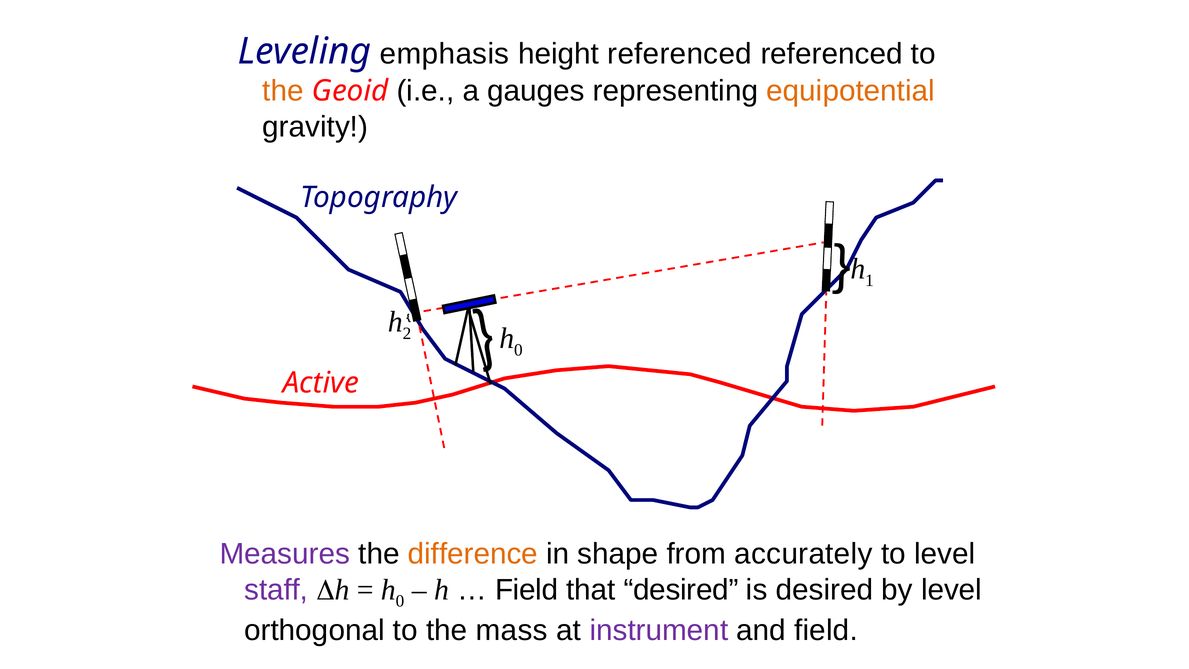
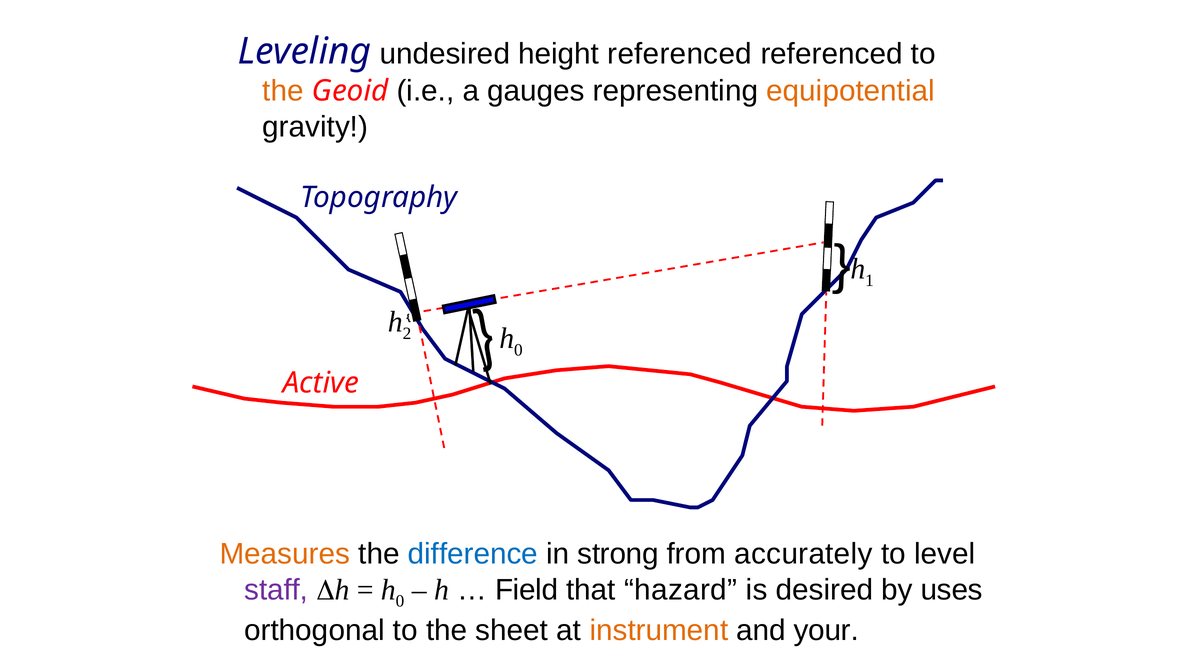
emphasis: emphasis -> undesired (445, 54)
Measures colour: purple -> orange (285, 554)
difference colour: orange -> blue (473, 554)
shape: shape -> strong (618, 554)
that desired: desired -> hazard (681, 590)
by level: level -> uses (952, 590)
mass: mass -> sheet (512, 630)
instrument colour: purple -> orange (659, 630)
and field: field -> your (826, 630)
